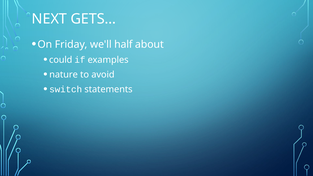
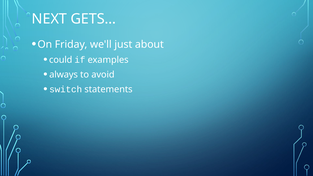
half: half -> just (123, 44)
nature: nature -> always (64, 75)
